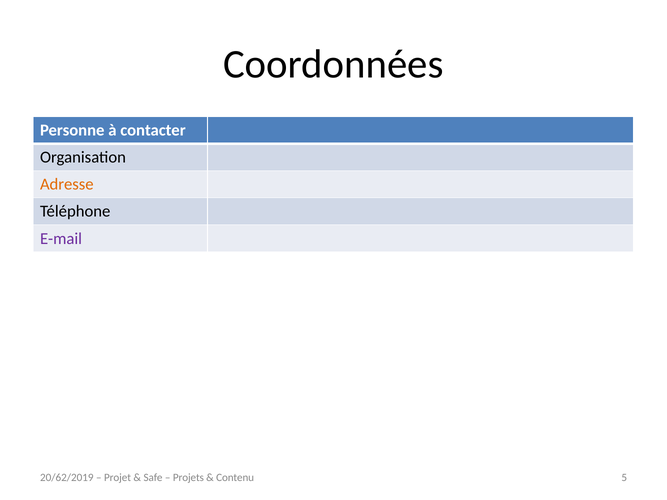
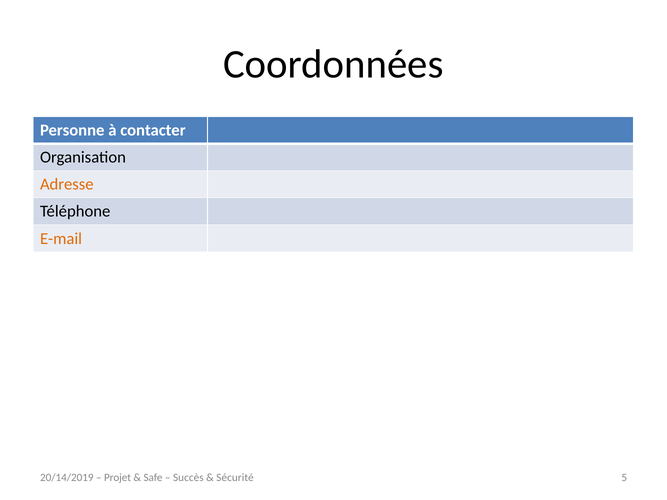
E-mail colour: purple -> orange (61, 239)
20/62/2019: 20/62/2019 -> 20/14/2019 (67, 478)
Projets: Projets -> Succès (188, 478)
Contenu: Contenu -> Sécurité (235, 478)
